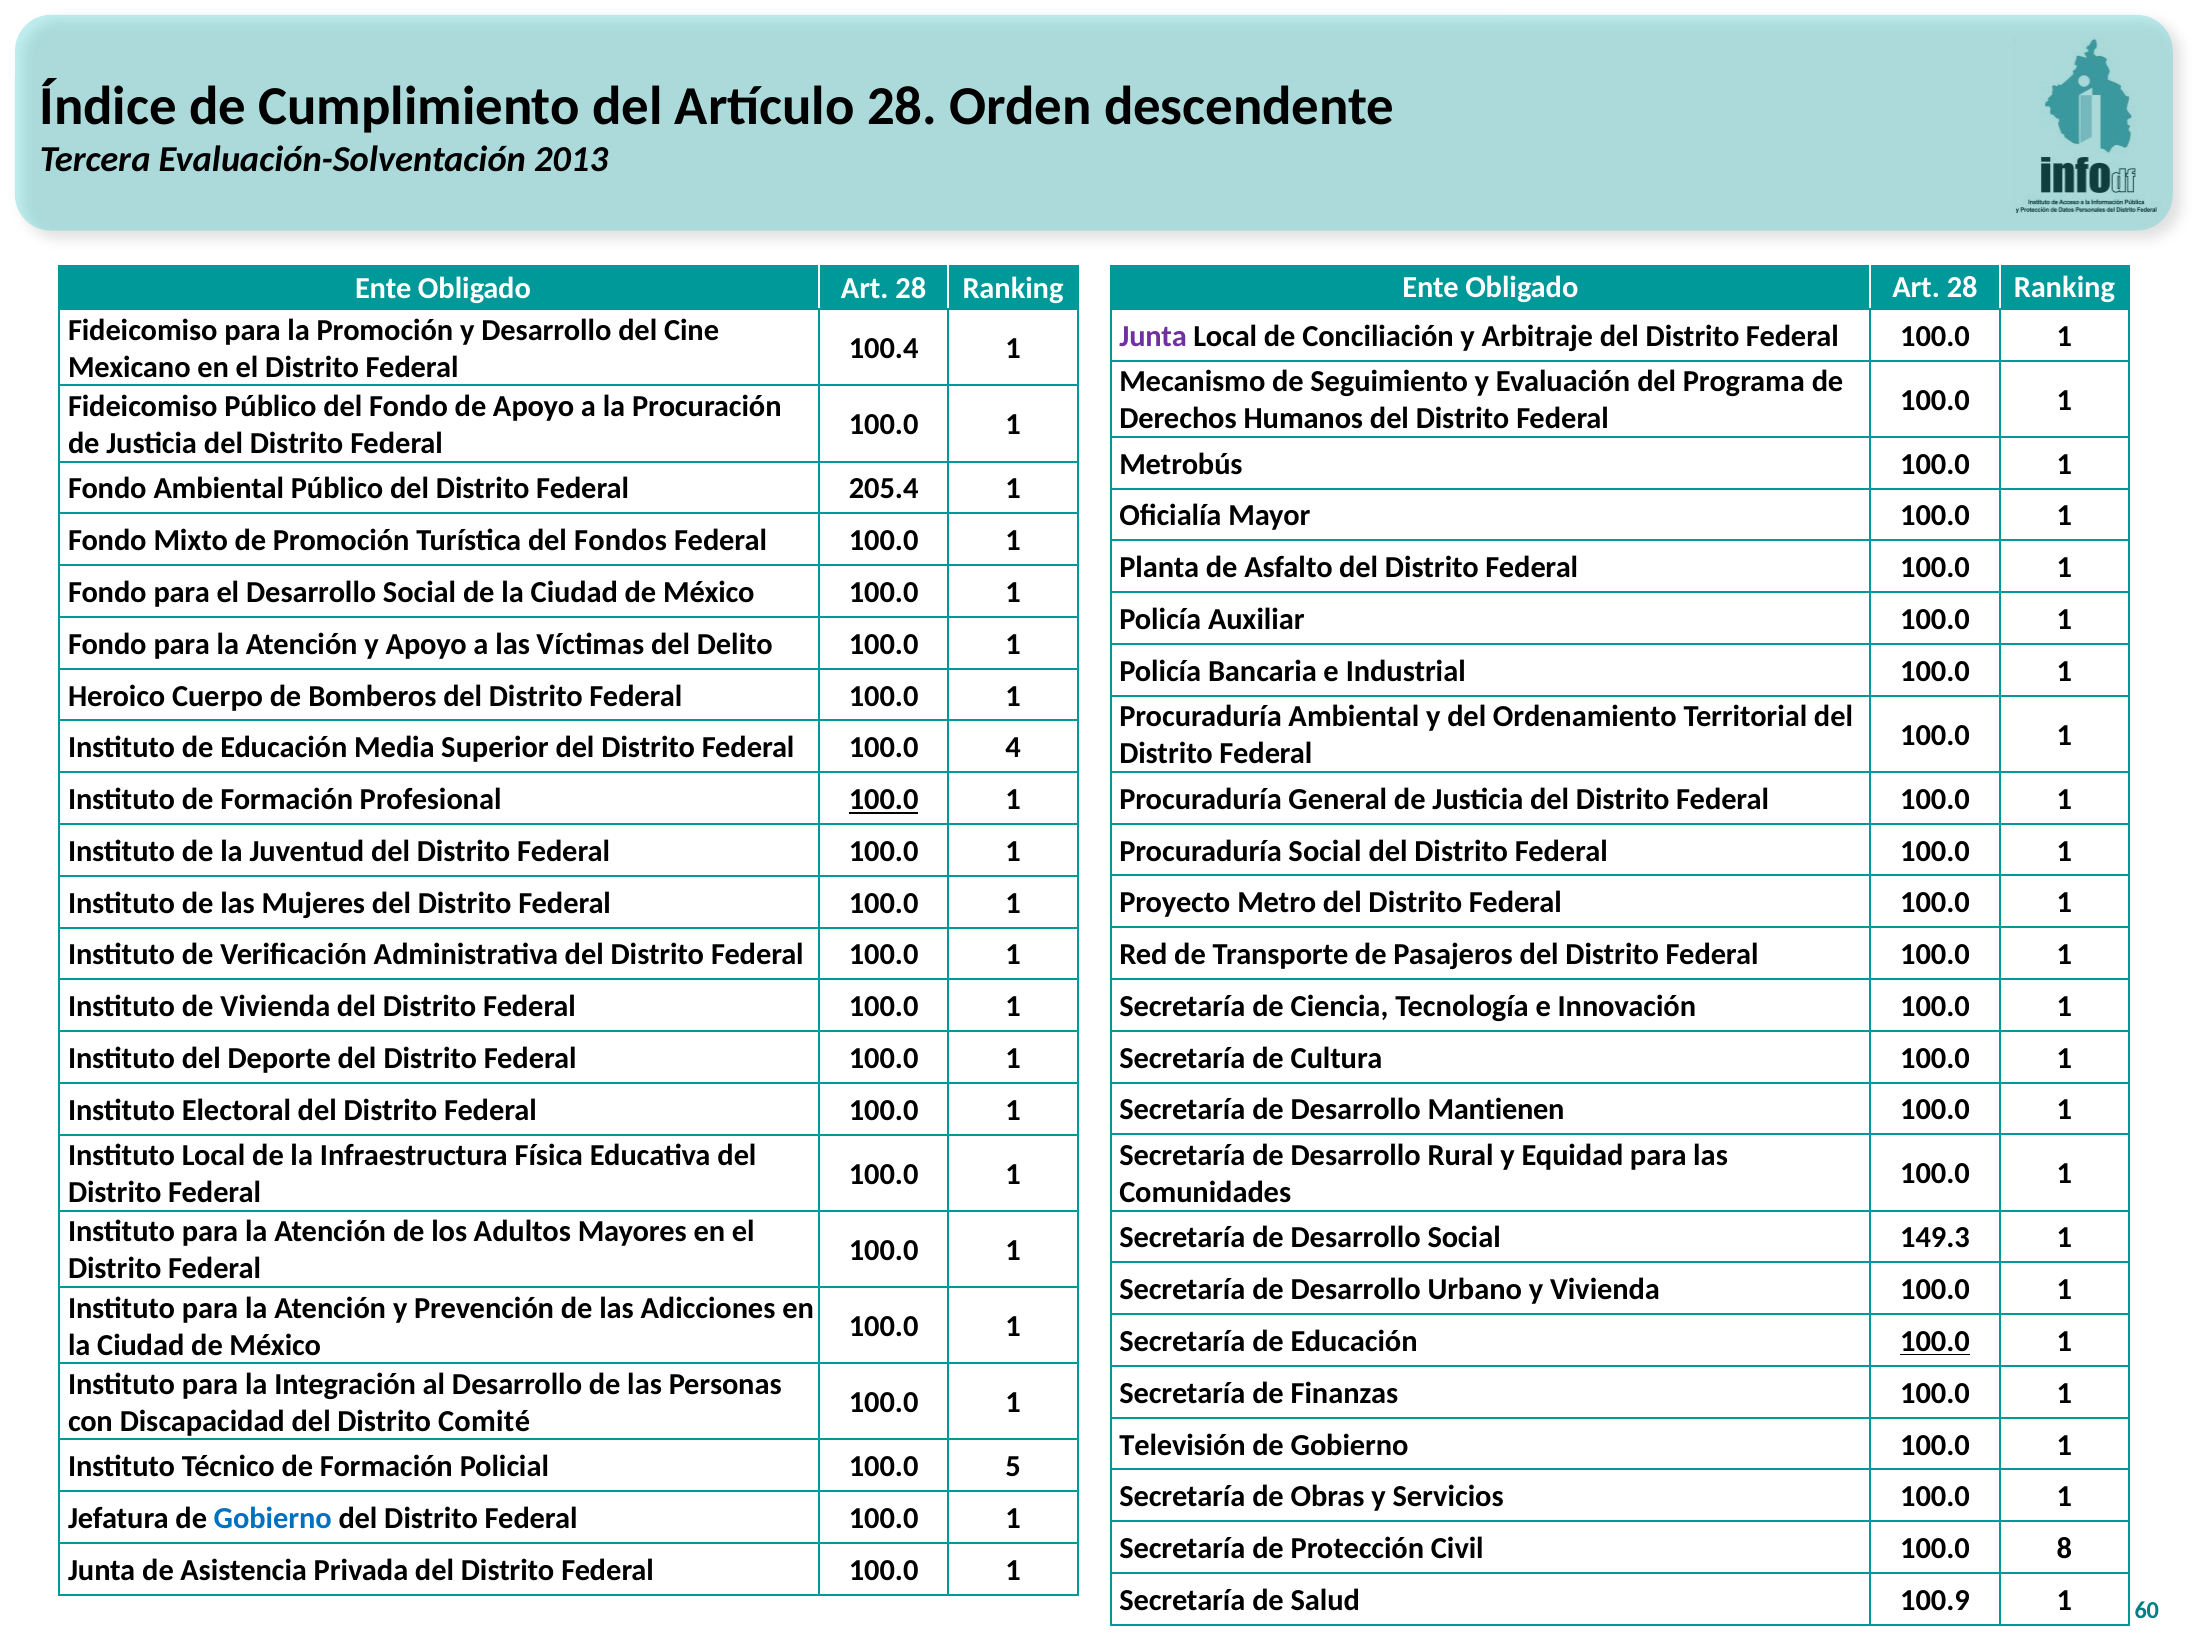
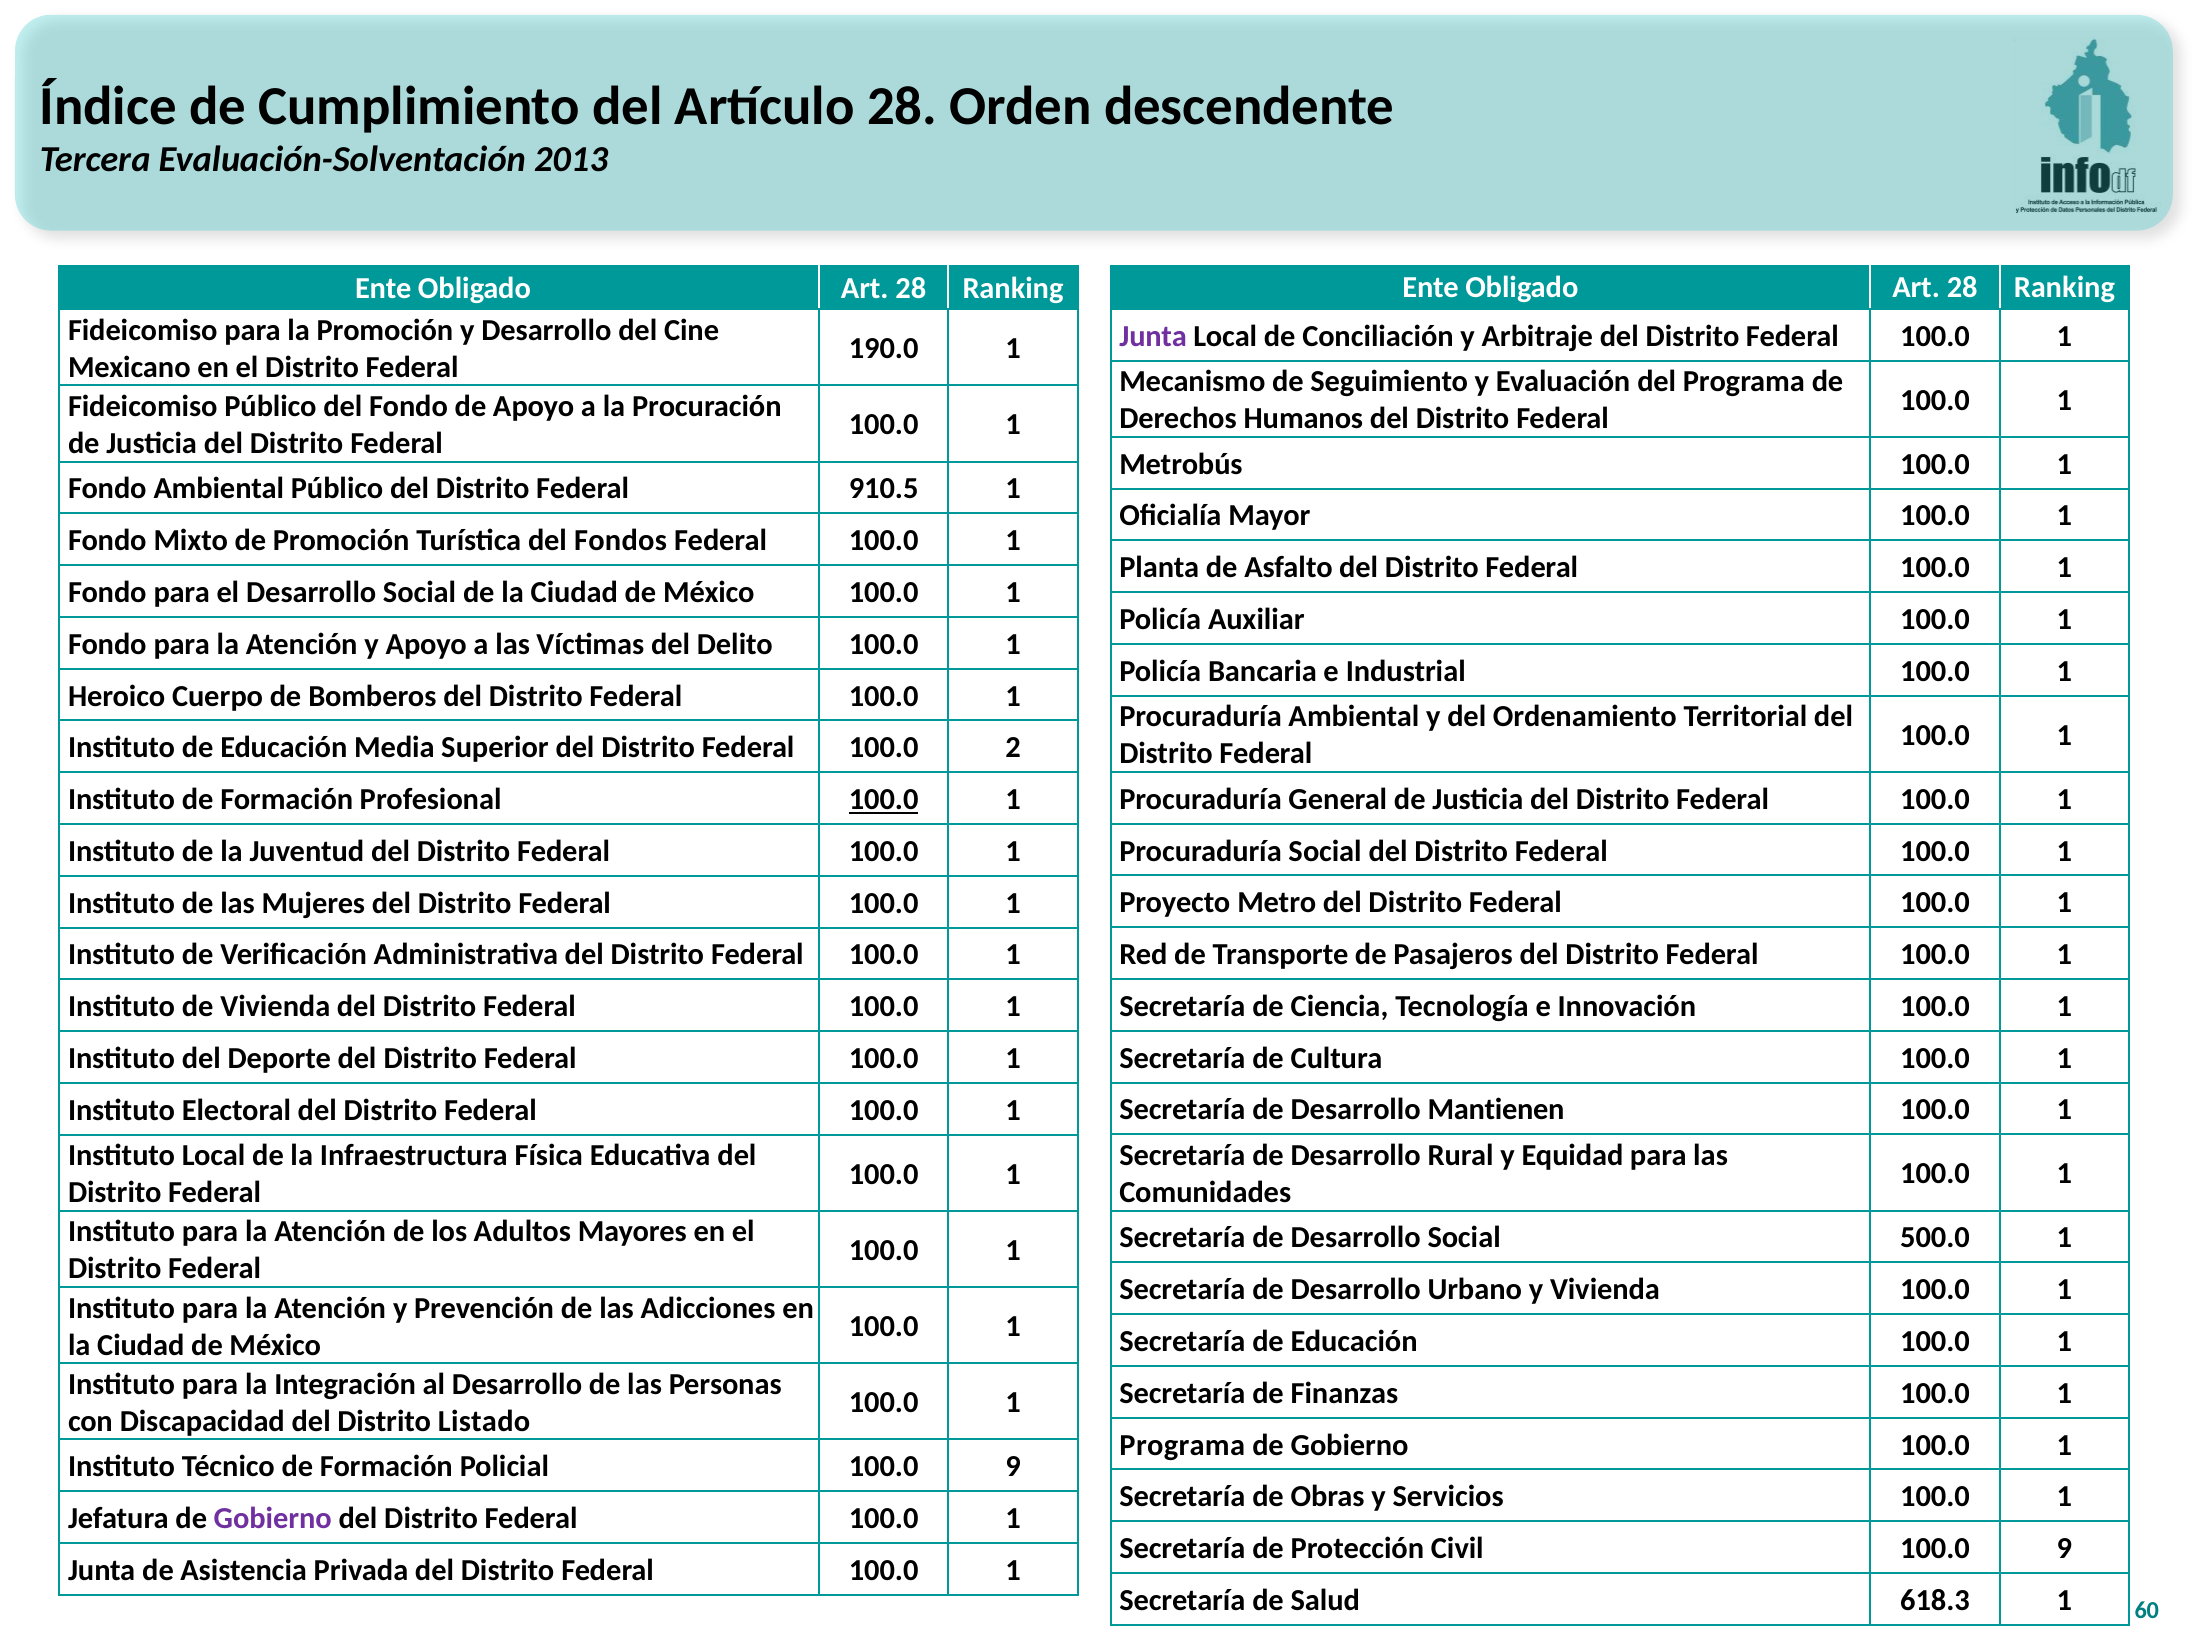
100.4: 100.4 -> 190.0 (884, 349)
205.4: 205.4 -> 910.5 (884, 489)
4: 4 -> 2 (1013, 748)
149.3: 149.3 -> 500.0 (1935, 1238)
100.0 underline: present -> none (1935, 1341)
Comité: Comité -> Listado (484, 1421)
Televisión: Televisión -> Programa (1182, 1445)
Policial 100.0 5: 5 -> 9 (1013, 1467)
Gobierno colour: blue -> purple (273, 1519)
Civil 100.0 8: 8 -> 9 (2064, 1549)
100.9: 100.9 -> 618.3 (1935, 1600)
